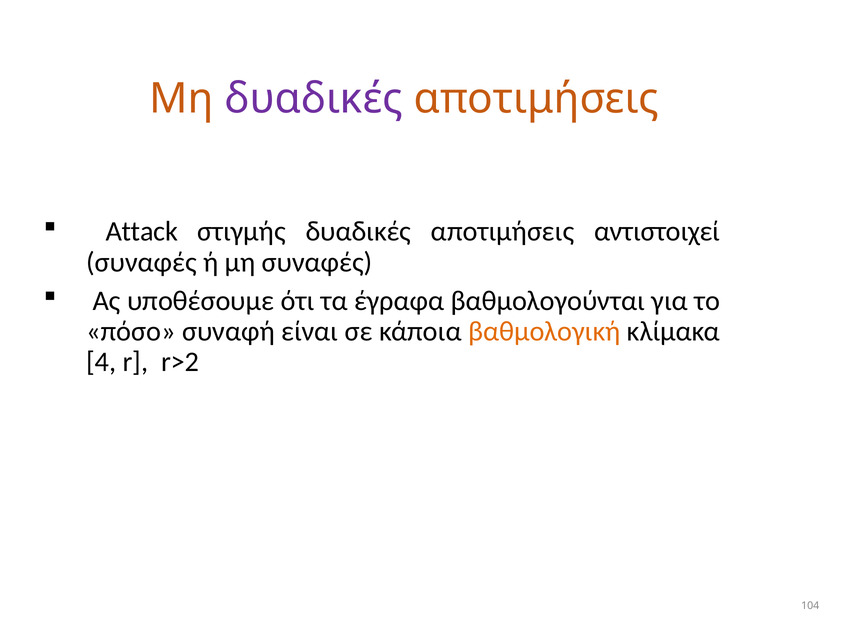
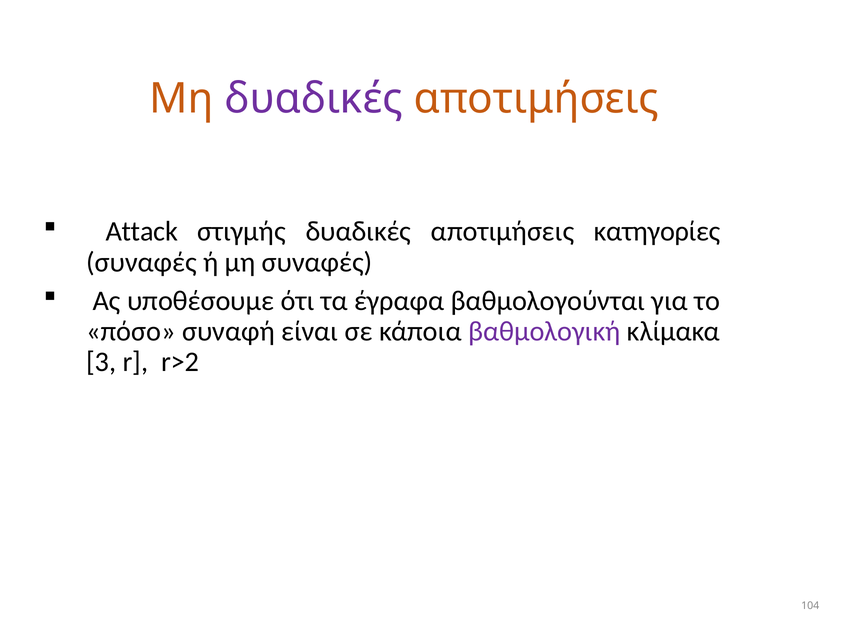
αντιστοιχεί: αντιστοιχεί -> κατηγορίες (657, 232)
βαθμολογική colour: orange -> purple (544, 331)
4: 4 -> 3 (101, 362)
